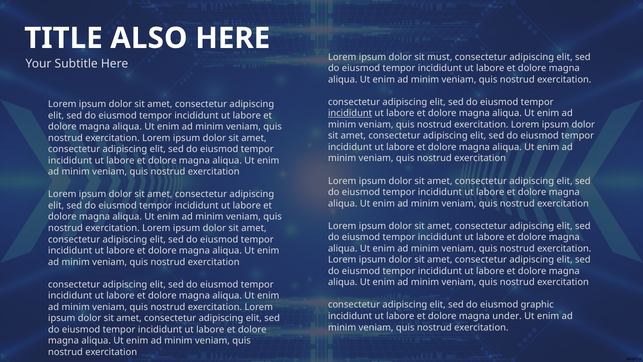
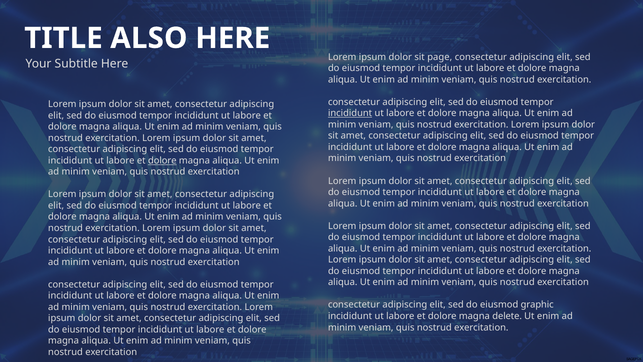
must: must -> page (440, 57)
dolore underline: none -> present (162, 160)
under: under -> delete (507, 316)
